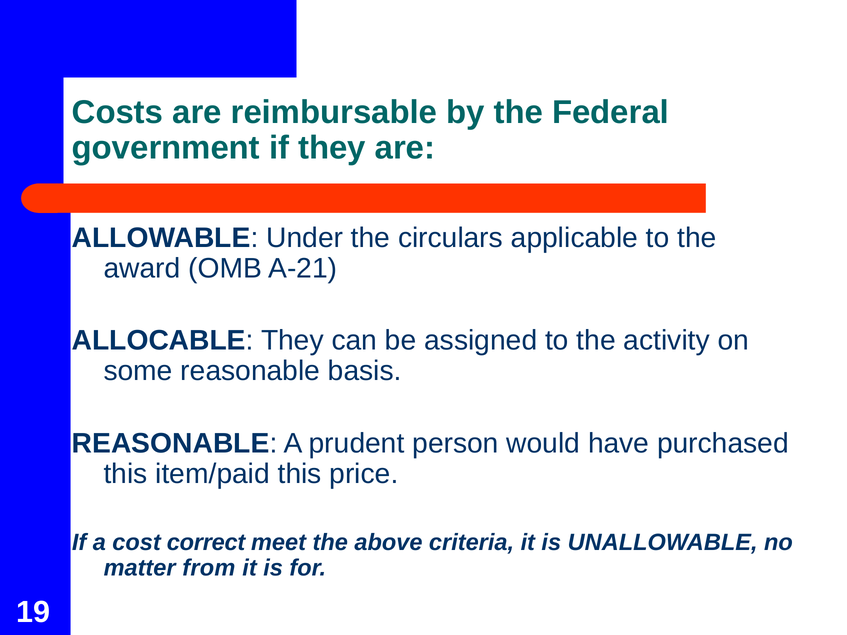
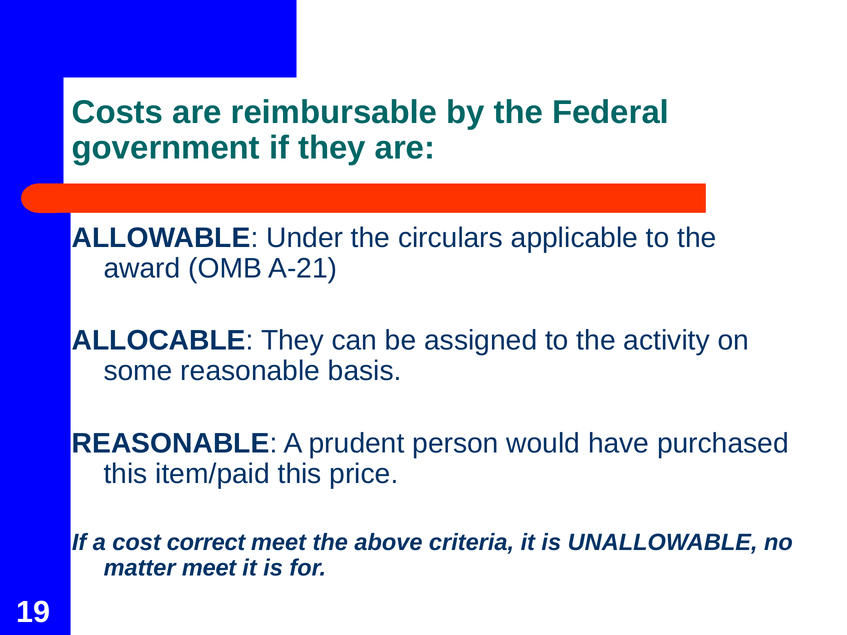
matter from: from -> meet (209, 568)
